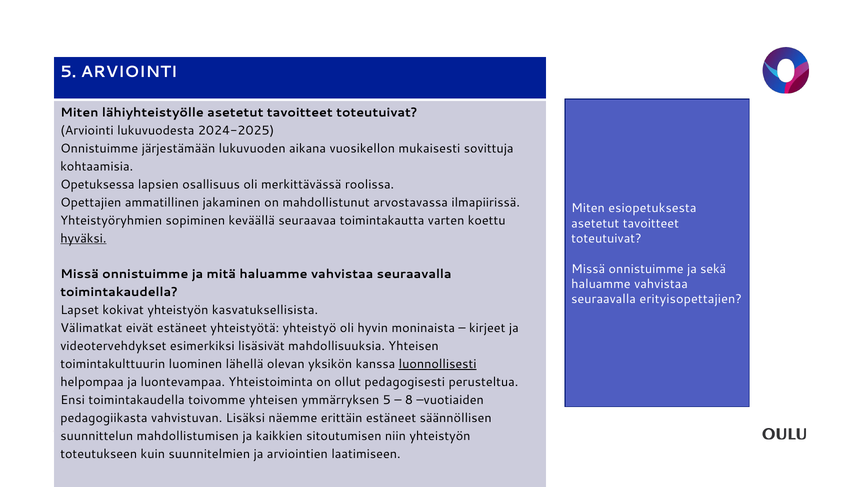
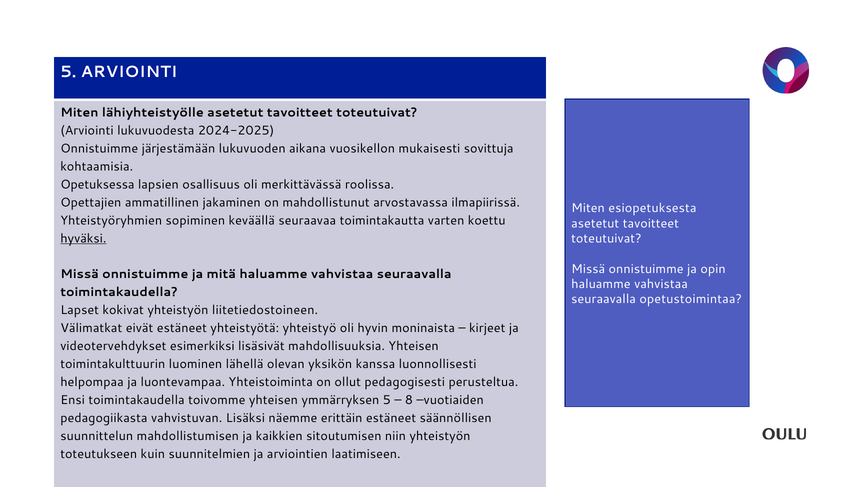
sekä: sekä -> opin (713, 269)
erityisopettajien: erityisopettajien -> opetustoimintaa (691, 299)
kasvatuksellisista: kasvatuksellisista -> liitetiedostoineen (265, 310)
luonnollisesti underline: present -> none (438, 364)
